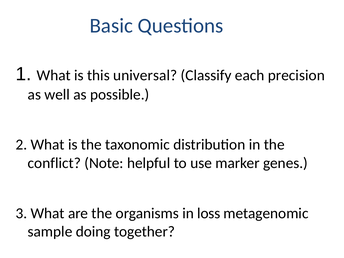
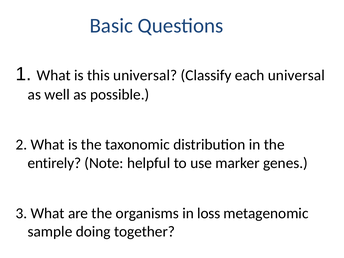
each precision: precision -> universal (296, 75)
conflict: conflict -> entirely (54, 163)
